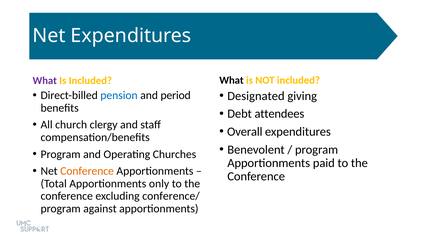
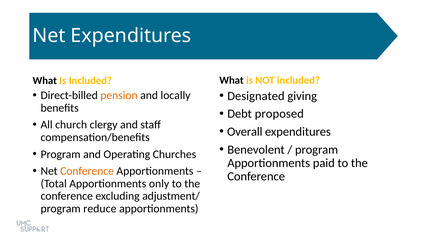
What colour: purple -> black (45, 81)
pension colour: blue -> orange (119, 96)
period: period -> locally (176, 96)
attendees: attendees -> proposed (279, 114)
conference/: conference/ -> adjustment/ (171, 196)
against: against -> reduce (100, 209)
